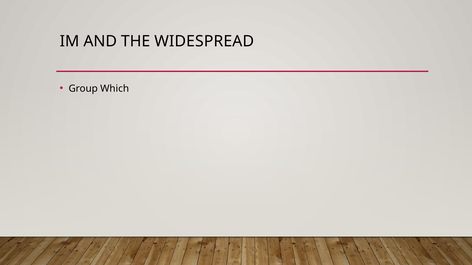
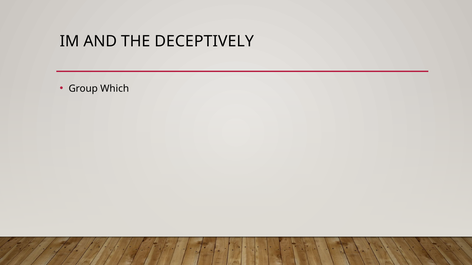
WIDESPREAD: WIDESPREAD -> DECEPTIVELY (204, 41)
